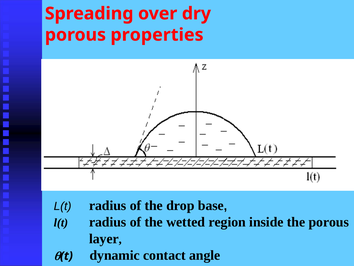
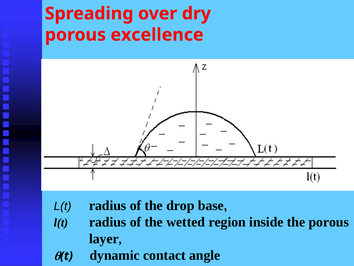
properties: properties -> excellence (157, 35)
